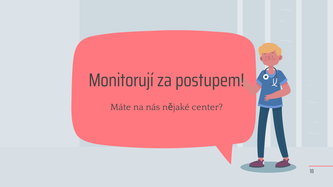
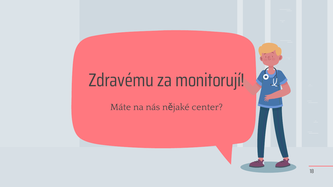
Monitorují: Monitorují -> Zdravému (121, 81)
postupem: postupem -> monitorují (210, 81)
